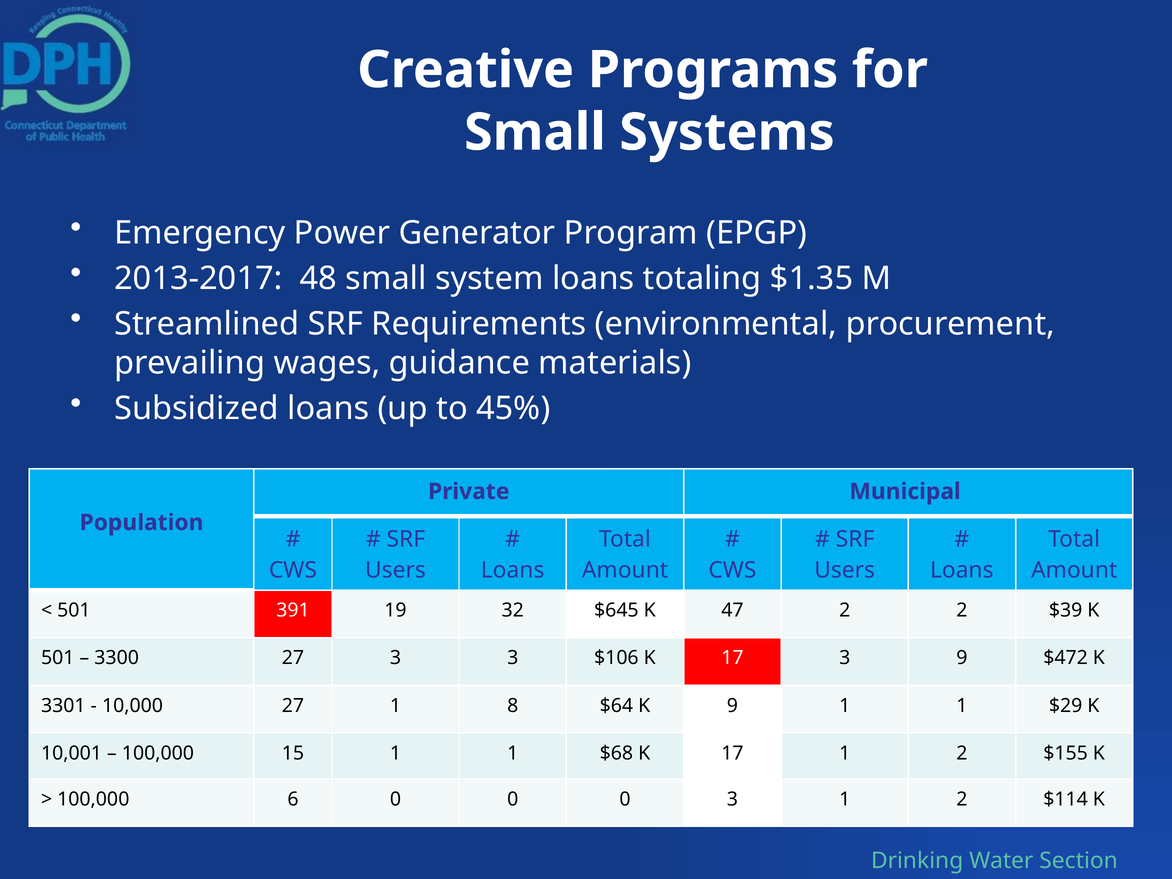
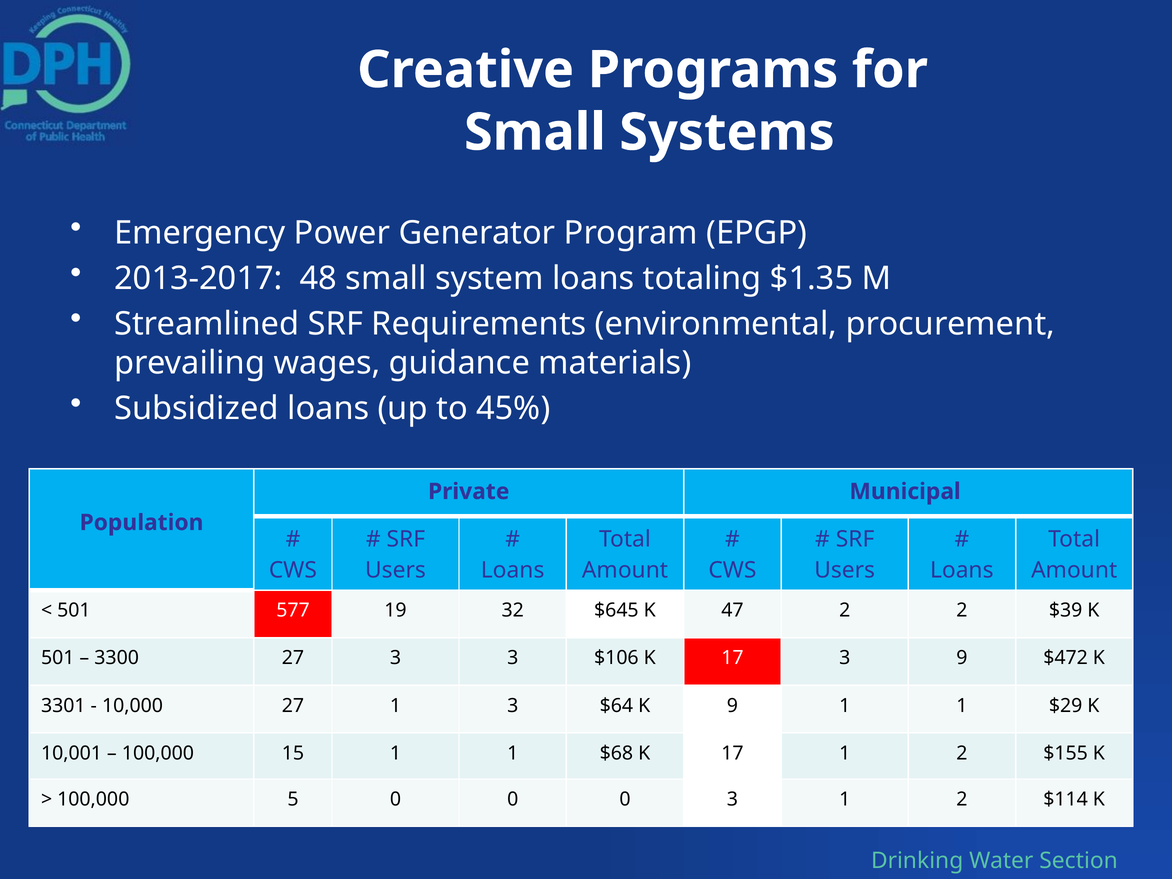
391: 391 -> 577 (293, 611)
1 8: 8 -> 3 (513, 706)
6: 6 -> 5 (293, 799)
